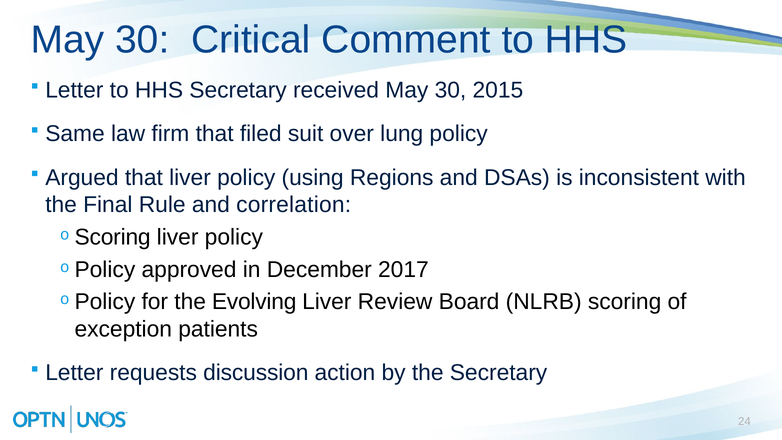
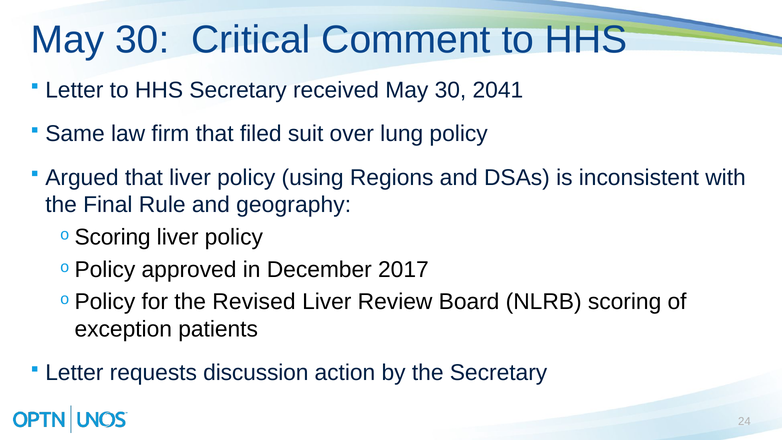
2015: 2015 -> 2041 (498, 90)
correlation: correlation -> geography (294, 205)
Evolving: Evolving -> Revised (254, 302)
